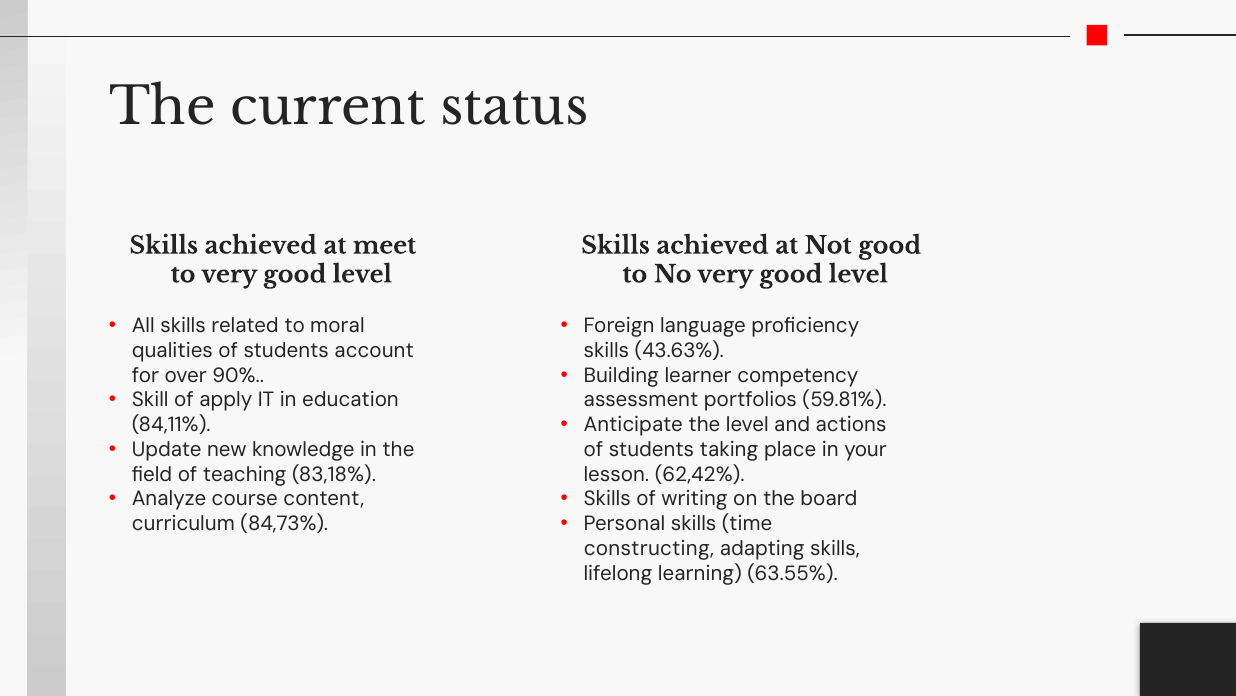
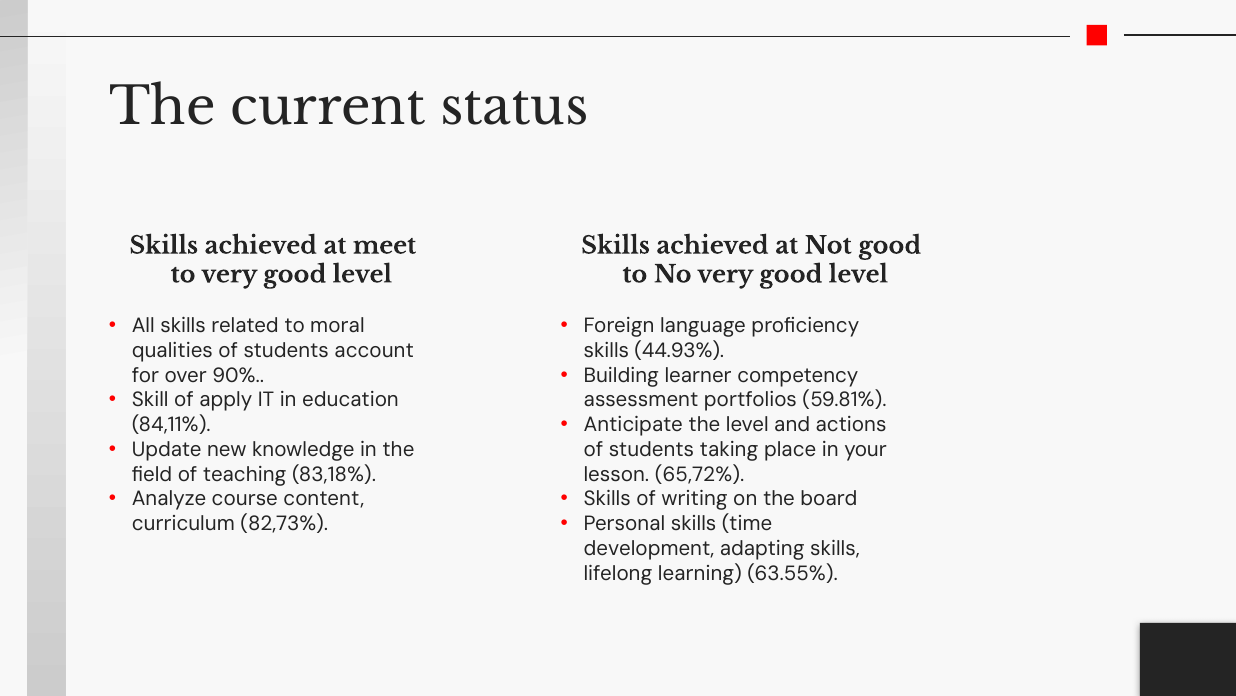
43.63%: 43.63% -> 44.93% (679, 350)
62,42%: 62,42% -> 65,72% (700, 474)
84,73%: 84,73% -> 82,73% (284, 523)
constructing: constructing -> development (649, 548)
